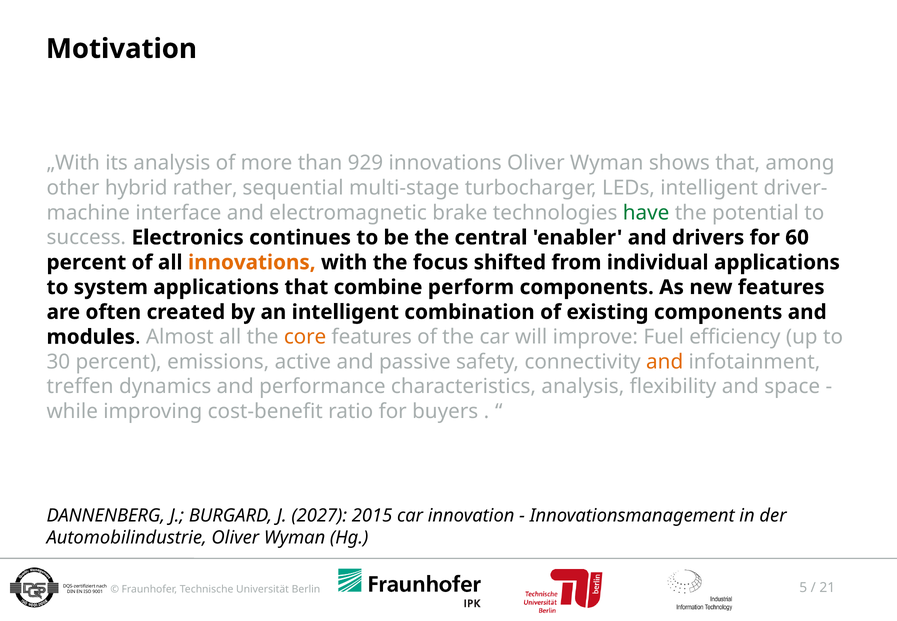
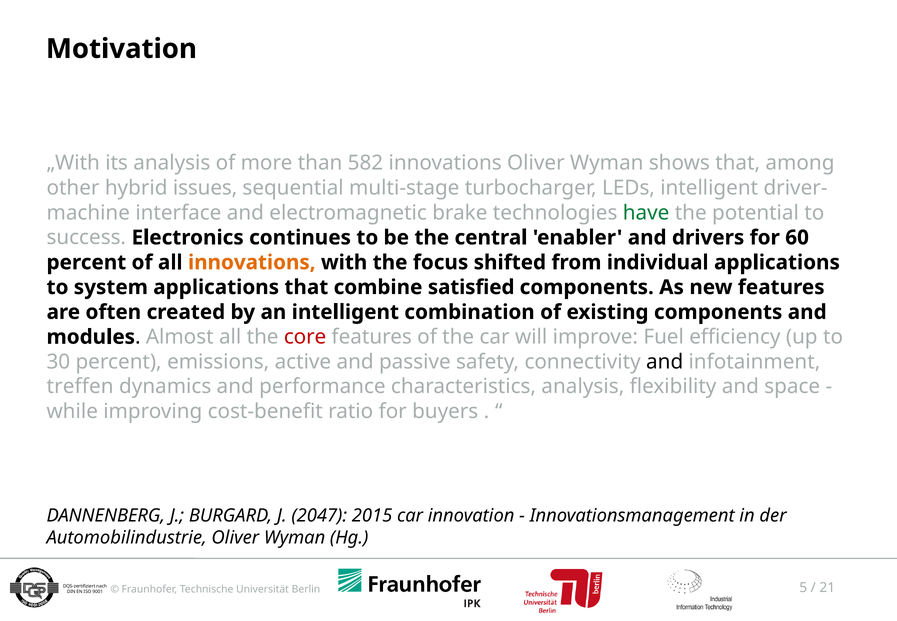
929: 929 -> 582 (365, 163)
rather: rather -> issues (205, 188)
perform: perform -> satisfied (471, 287)
core colour: orange -> red (305, 337)
and colour: orange -> black (665, 362)
2027: 2027 -> 2047 (319, 516)
